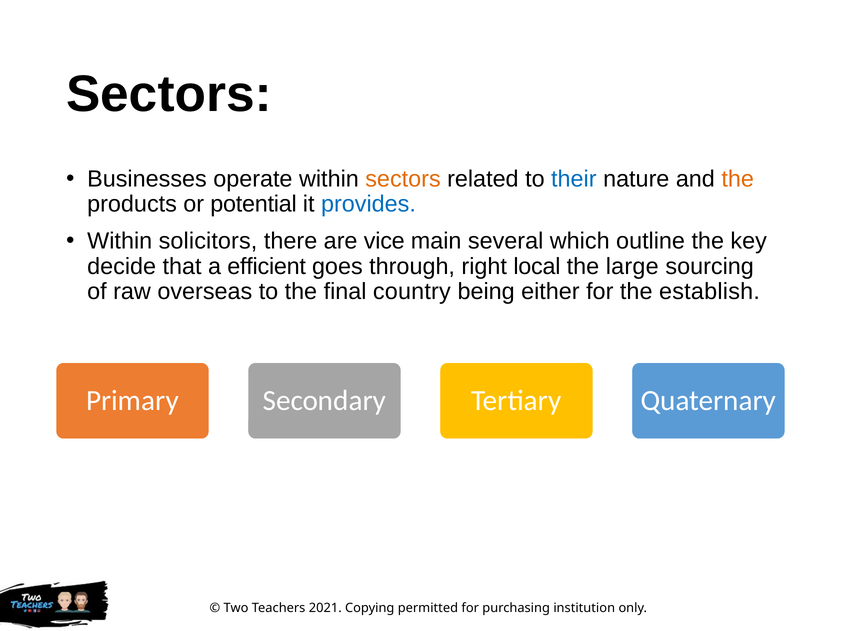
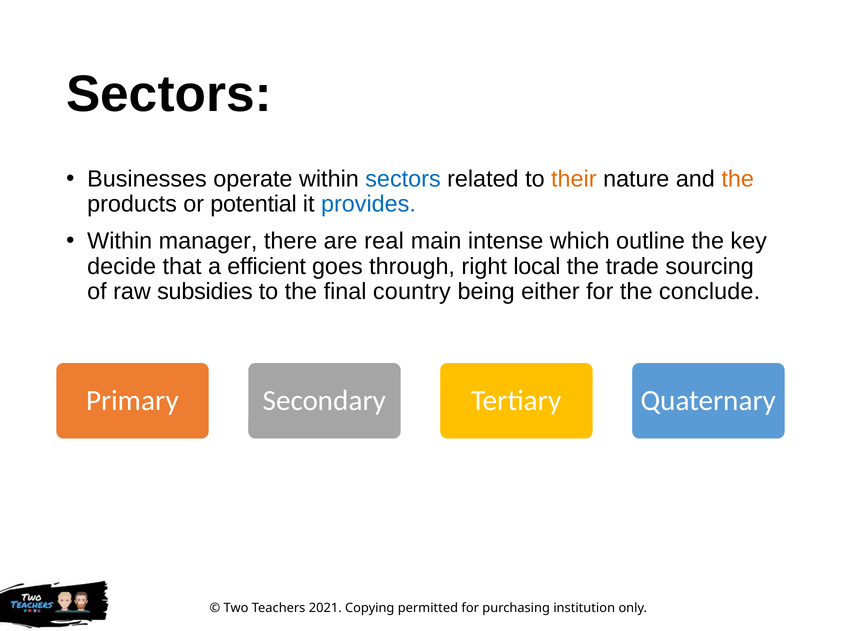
sectors colour: orange -> blue (403, 179)
their colour: blue -> orange (574, 179)
solicitors: solicitors -> manager (208, 241)
vice: vice -> real (384, 241)
several: several -> intense (506, 241)
large: large -> trade (632, 266)
overseas: overseas -> subsidies (205, 292)
establish: establish -> conclude (710, 292)
